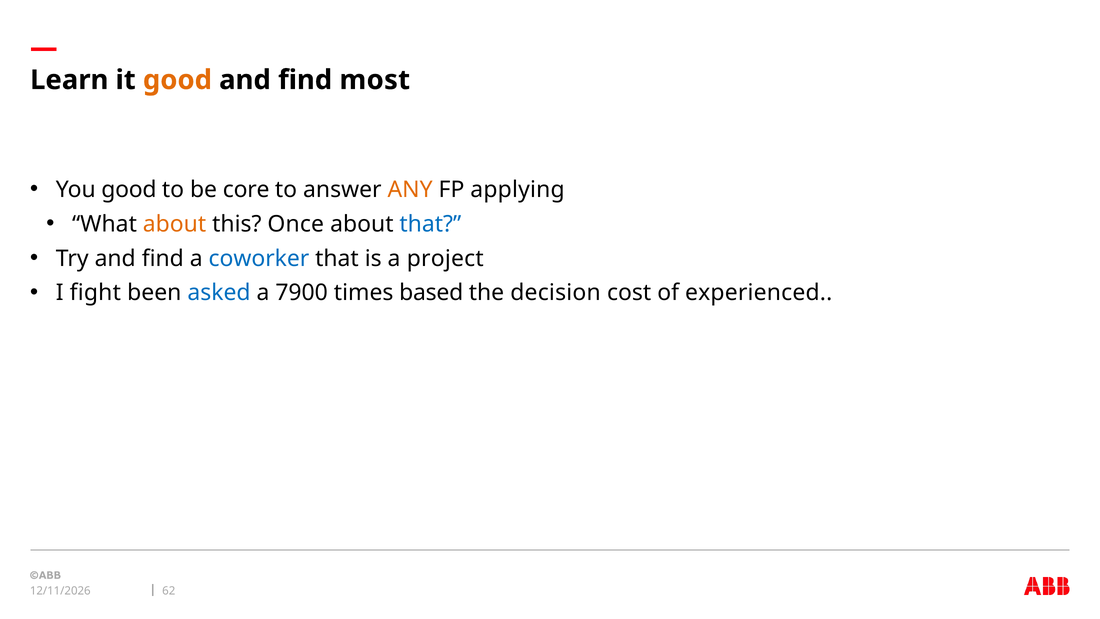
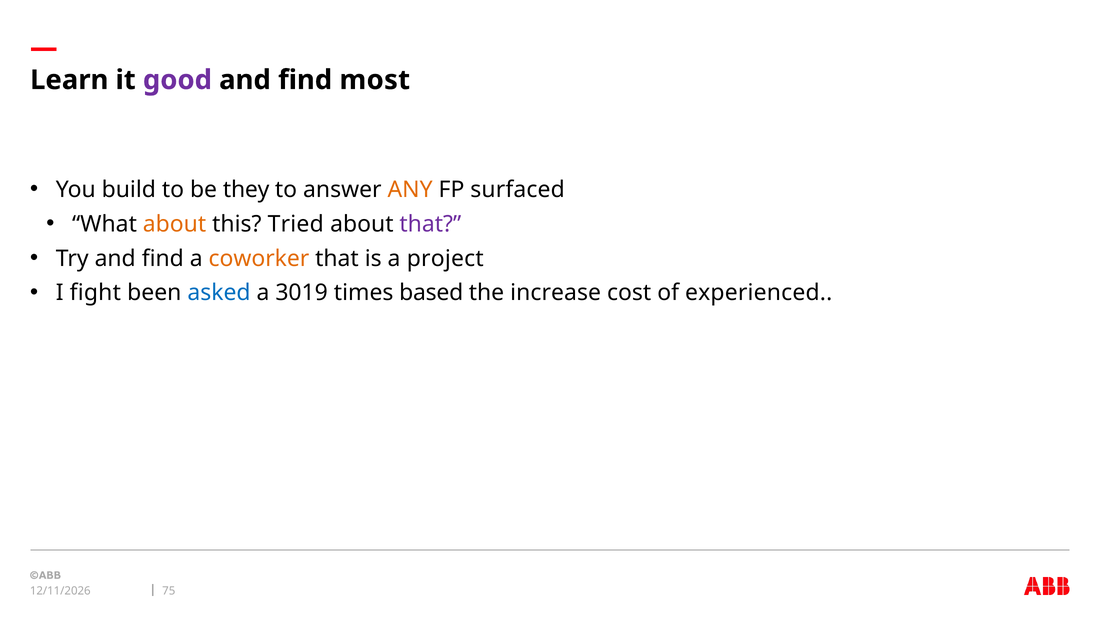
good colour: orange -> purple (177, 80)
You good: good -> build (129, 190)
core: core -> they (246, 190)
applying: applying -> surfaced (518, 190)
Once: Once -> Tried (296, 224)
that colour: blue -> purple (430, 224)
coworker colour: blue -> orange (259, 258)
7900: 7900 -> 3019 (302, 293)
decision: decision -> increase (556, 293)
62: 62 -> 75 (169, 591)
